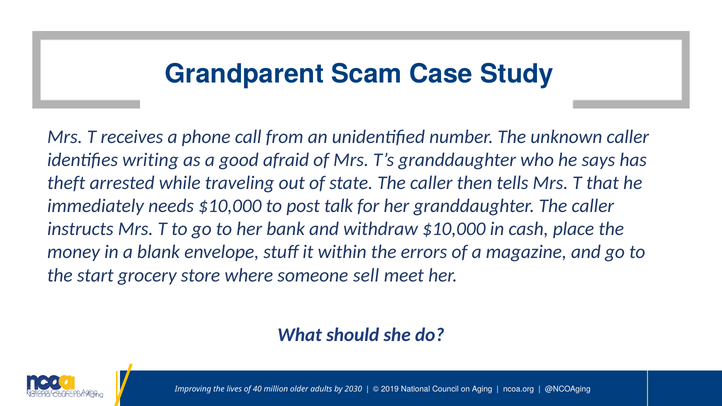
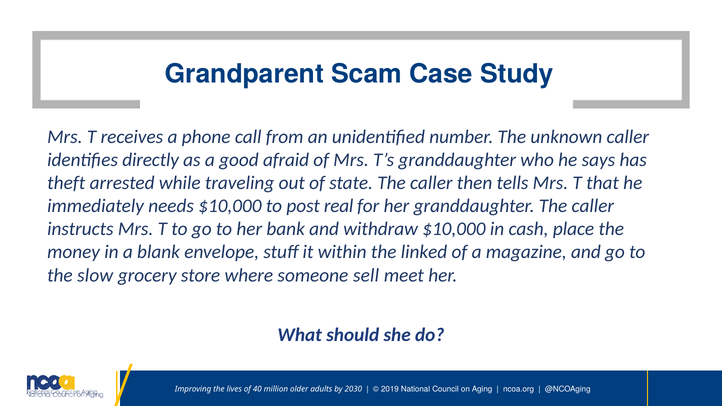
writing: writing -> directly (151, 160)
talk: talk -> real (339, 206)
errors: errors -> linked (424, 252)
start: start -> slow (95, 275)
